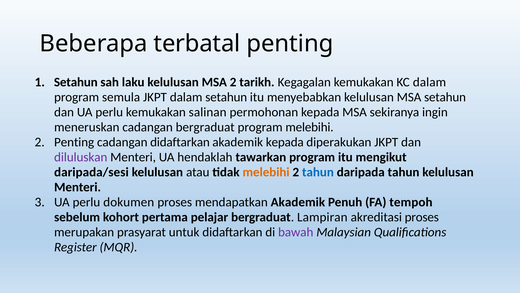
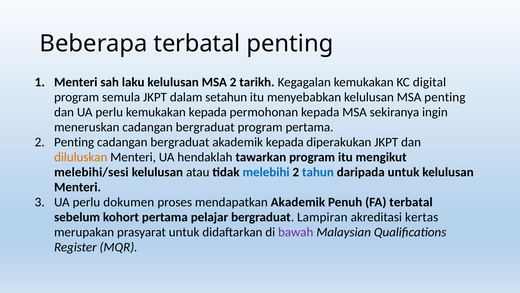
Setahun: Setahun -> Menteri (76, 82)
KC dalam: dalam -> digital (429, 82)
MSA setahun: setahun -> penting (445, 97)
kemukakan salinan: salinan -> kepada (208, 112)
program melebihi: melebihi -> pertama (309, 127)
didaftarkan: didaftarkan -> bergraduat (180, 142)
diluluskan colour: purple -> orange (81, 157)
daripada/sesi: daripada/sesi -> melebihi/sesi (91, 172)
melebihi colour: orange -> blue (266, 172)
daripada tahun: tahun -> untuk (404, 172)
FA tempoh: tempoh -> terbatal (411, 202)
akreditasi proses: proses -> kertas (422, 217)
